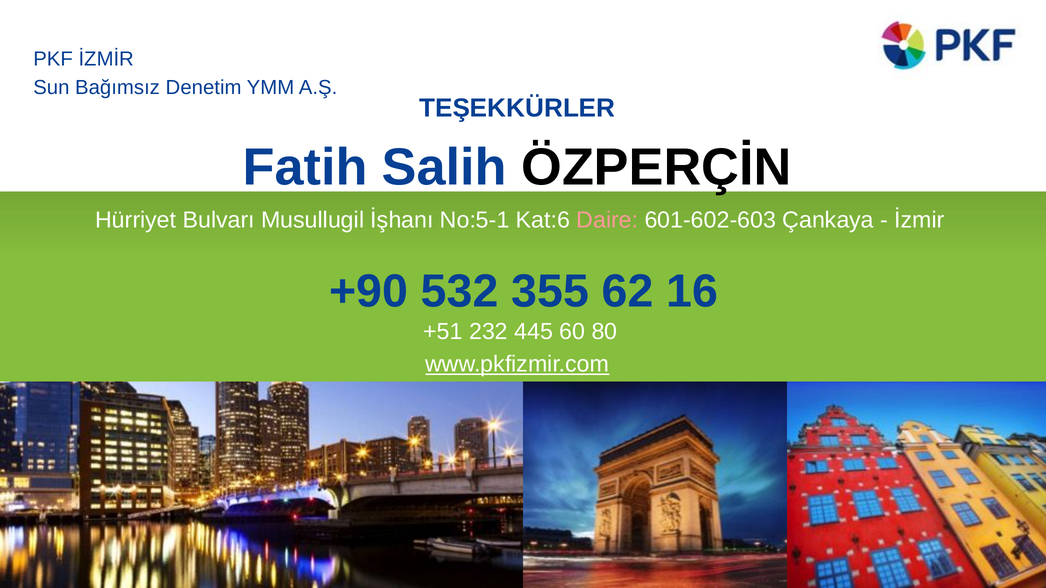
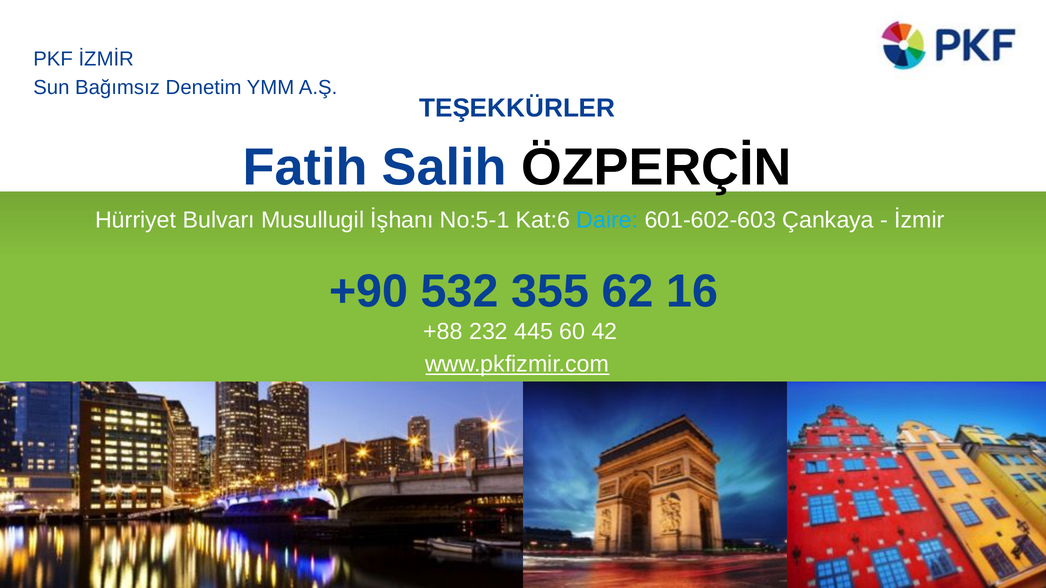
Daire colour: pink -> light blue (607, 220)
+51: +51 -> +88 (443, 332)
80: 80 -> 42 (604, 332)
